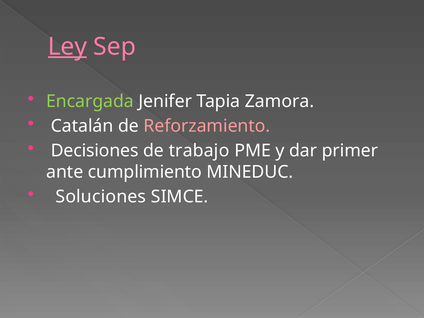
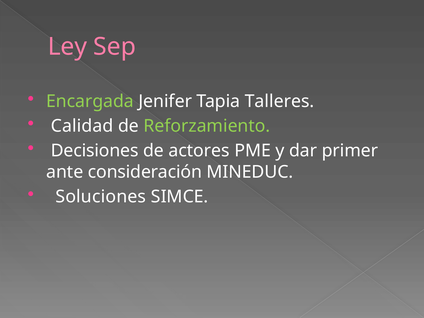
Ley underline: present -> none (67, 47)
Zamora: Zamora -> Talleres (280, 101)
Catalán: Catalán -> Calidad (82, 126)
Reforzamiento colour: pink -> light green (207, 126)
trabajo: trabajo -> actores (199, 151)
cumplimiento: cumplimiento -> consideración (145, 172)
